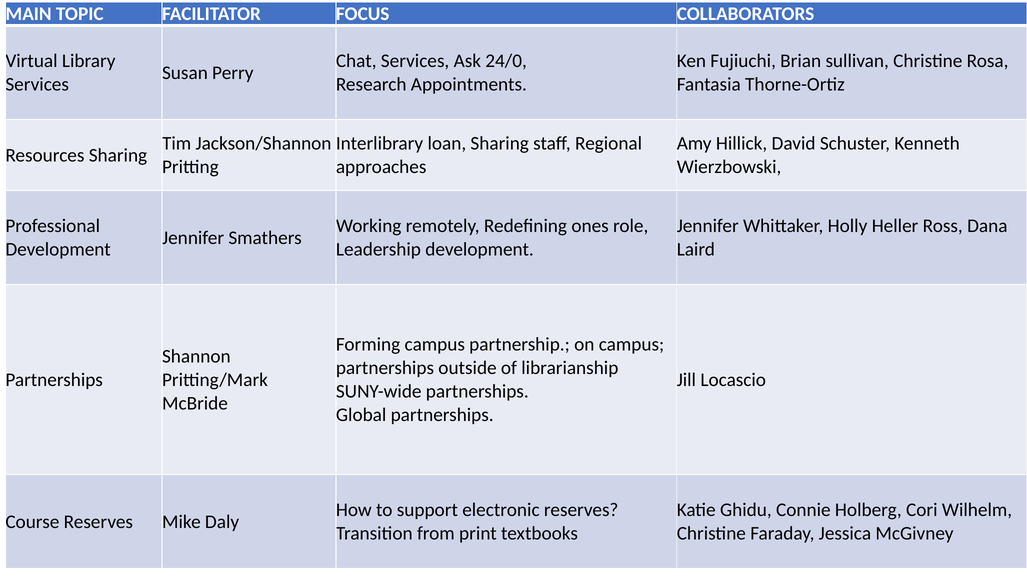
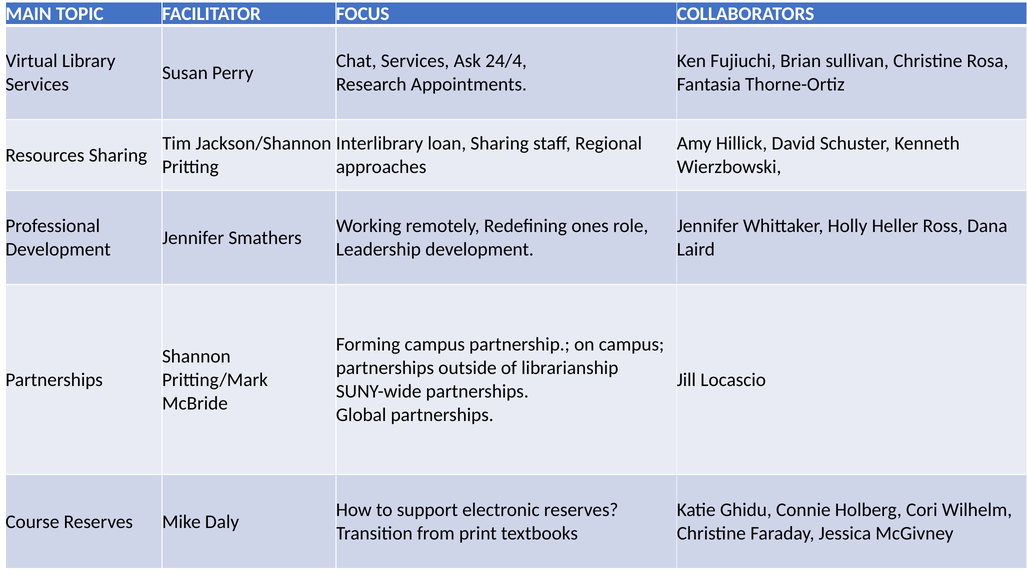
24/0: 24/0 -> 24/4 (506, 61)
